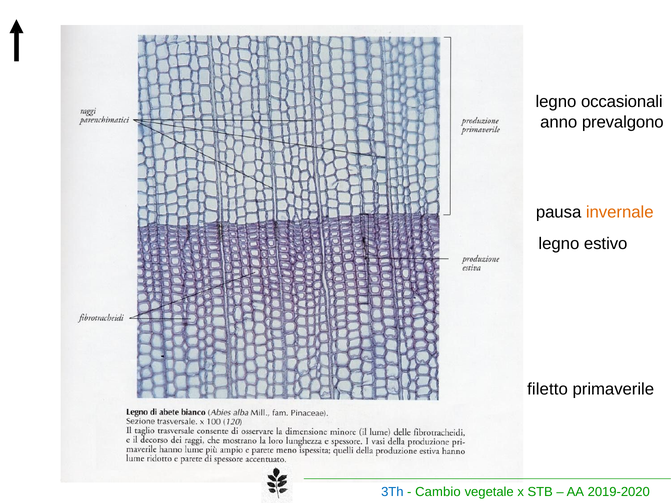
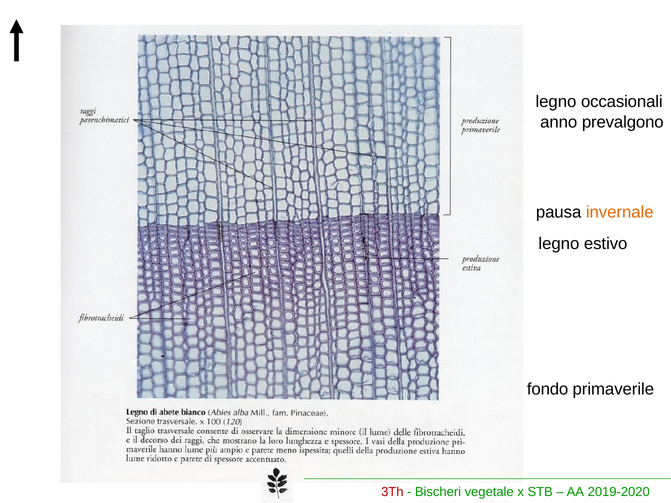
filetto: filetto -> fondo (548, 389)
3Th colour: blue -> red (392, 492)
Cambio: Cambio -> Bischeri (438, 492)
